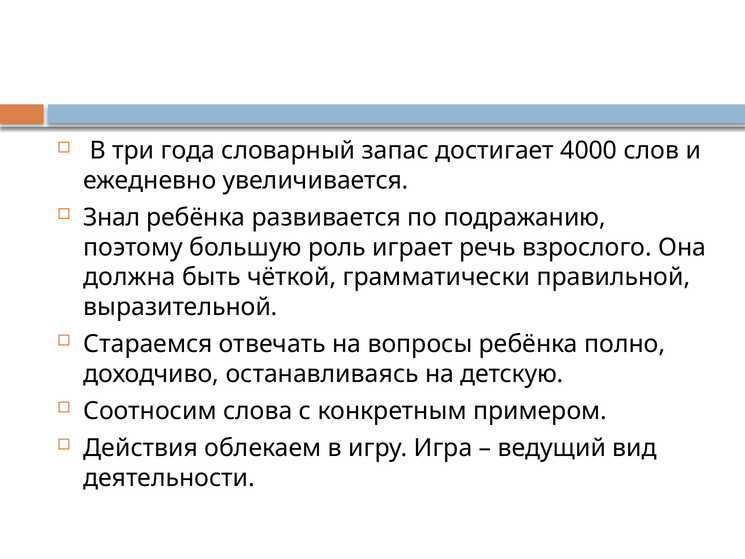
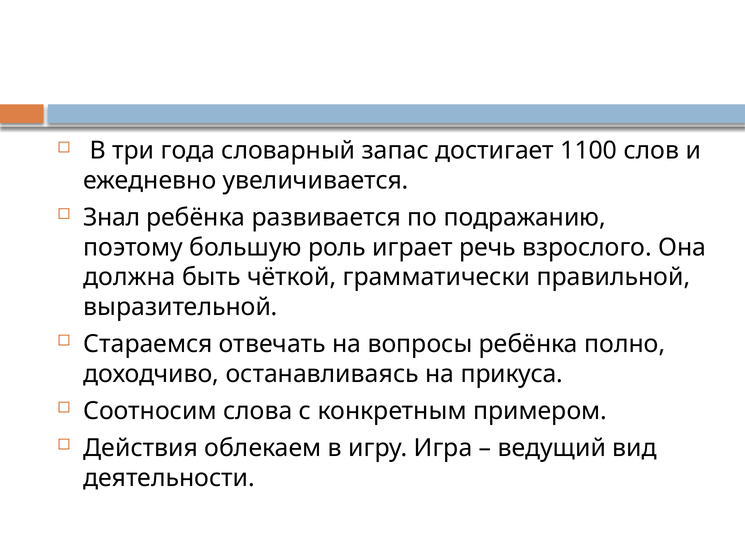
4000: 4000 -> 1100 (589, 151)
детскую: детскую -> прикуса (512, 374)
